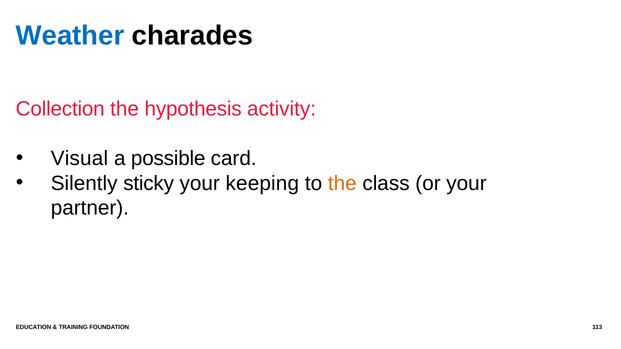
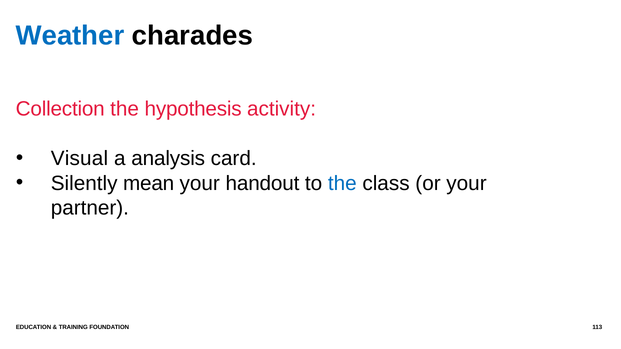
possible: possible -> analysis (168, 159)
sticky: sticky -> mean (149, 183)
keeping: keeping -> handout (262, 183)
the colour: orange -> blue (342, 183)
